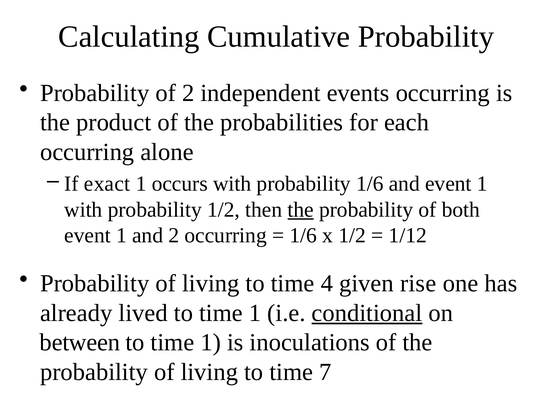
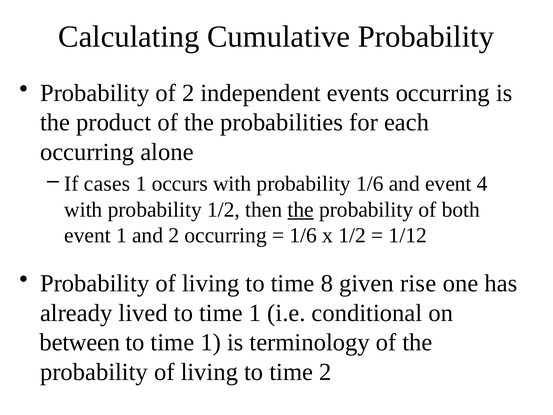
exact: exact -> cases (107, 184)
and event 1: 1 -> 4 (482, 184)
4: 4 -> 8 (327, 283)
conditional underline: present -> none (367, 313)
inoculations: inoculations -> terminology (310, 342)
time 7: 7 -> 2 (325, 372)
